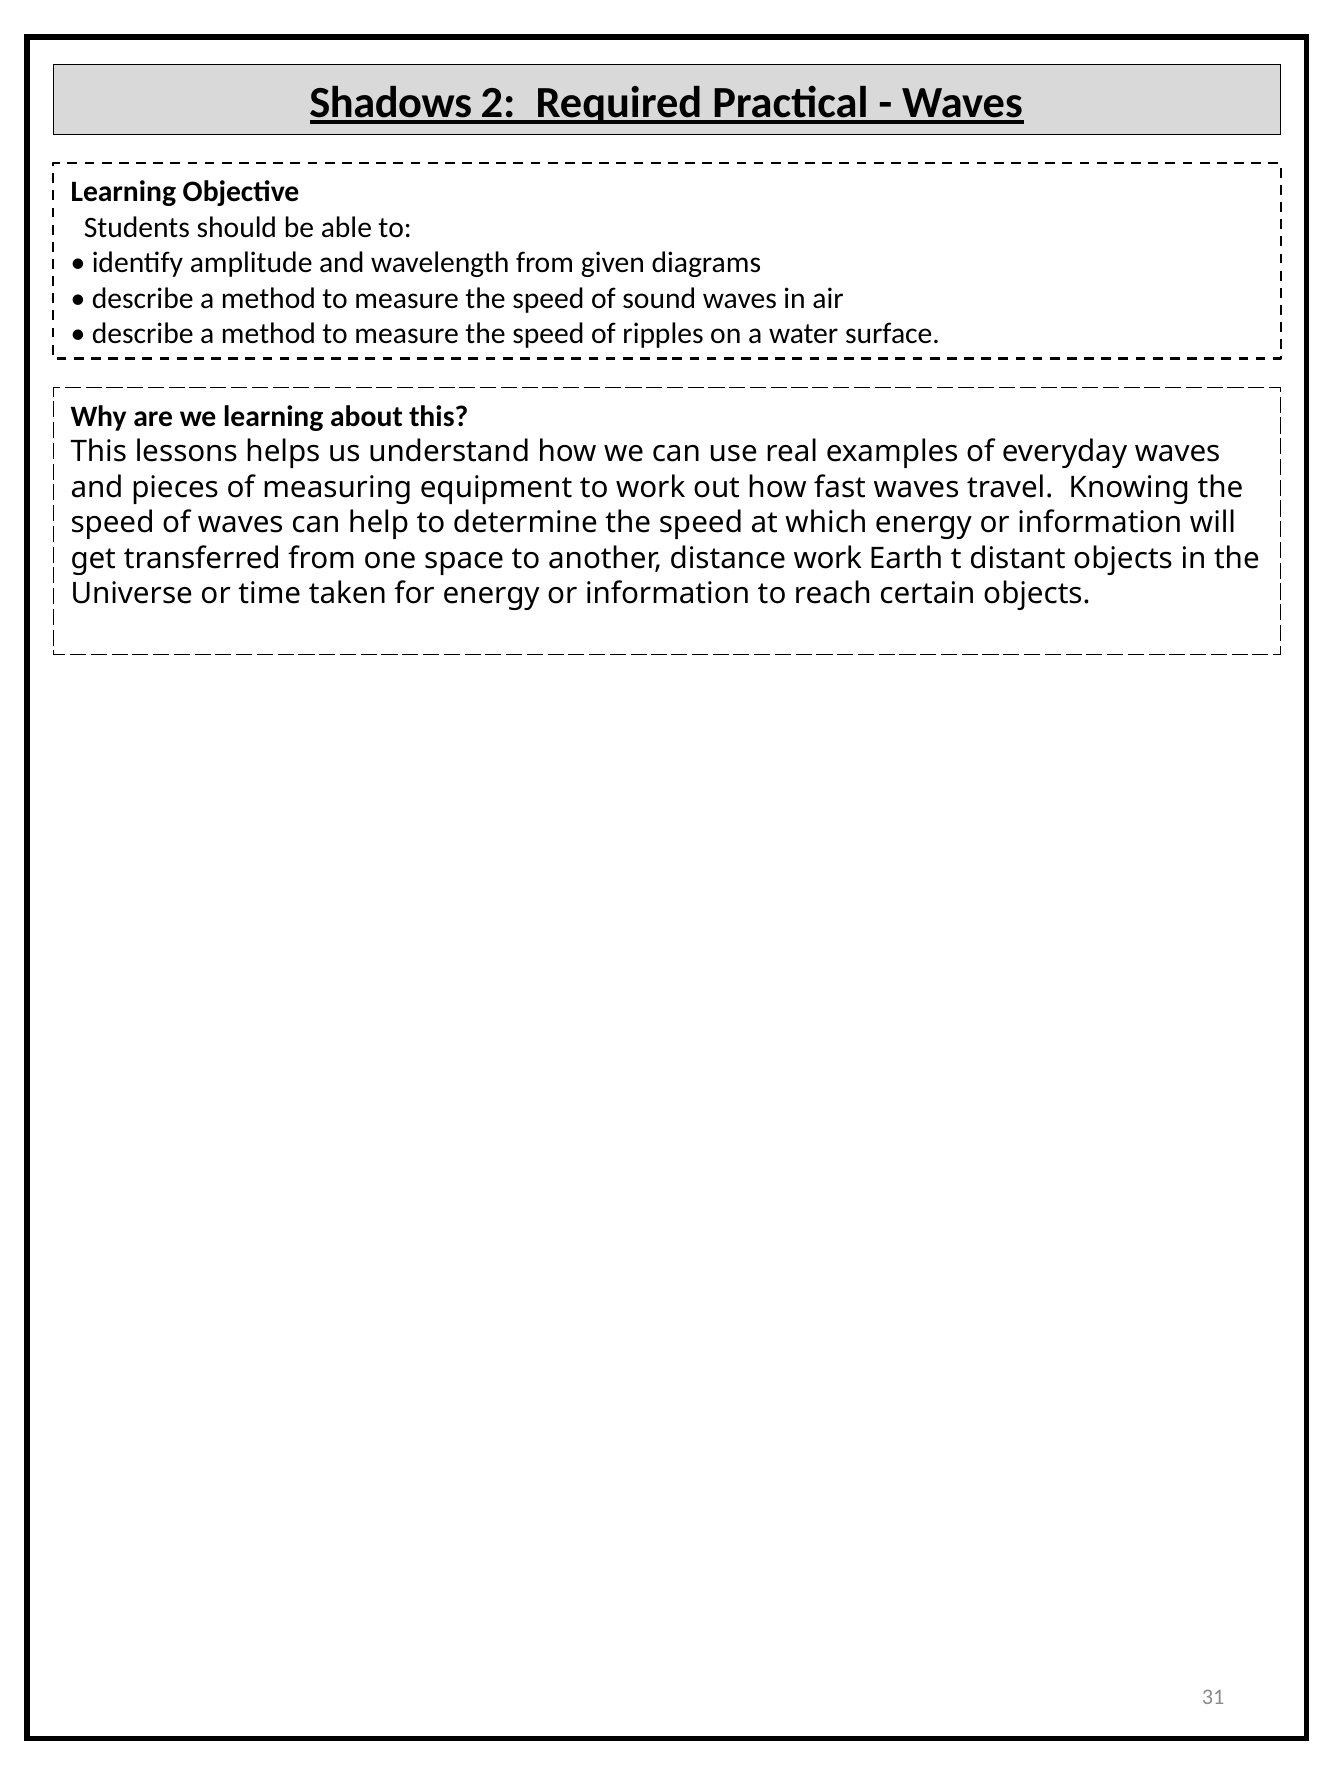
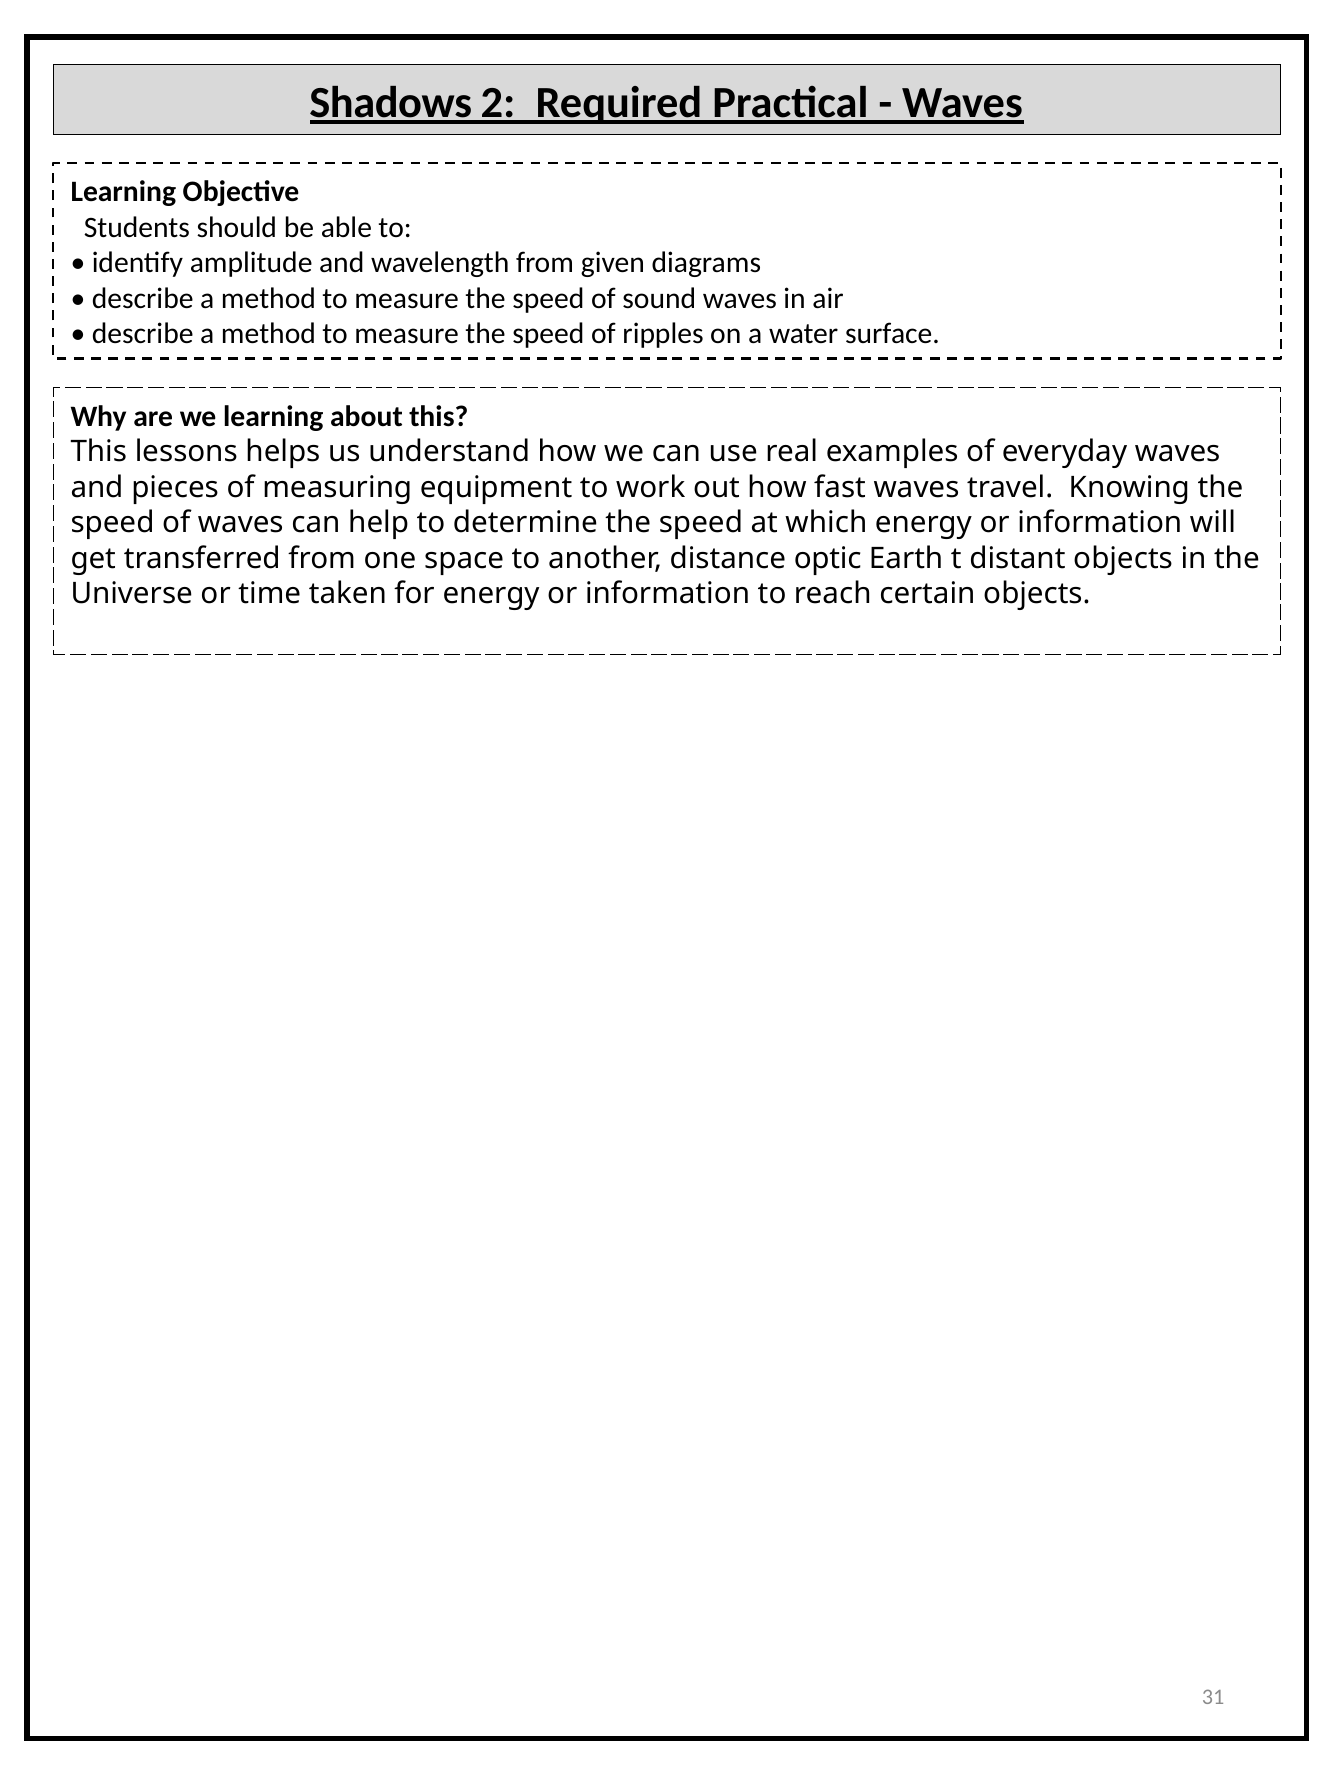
distance work: work -> optic (828, 559)
